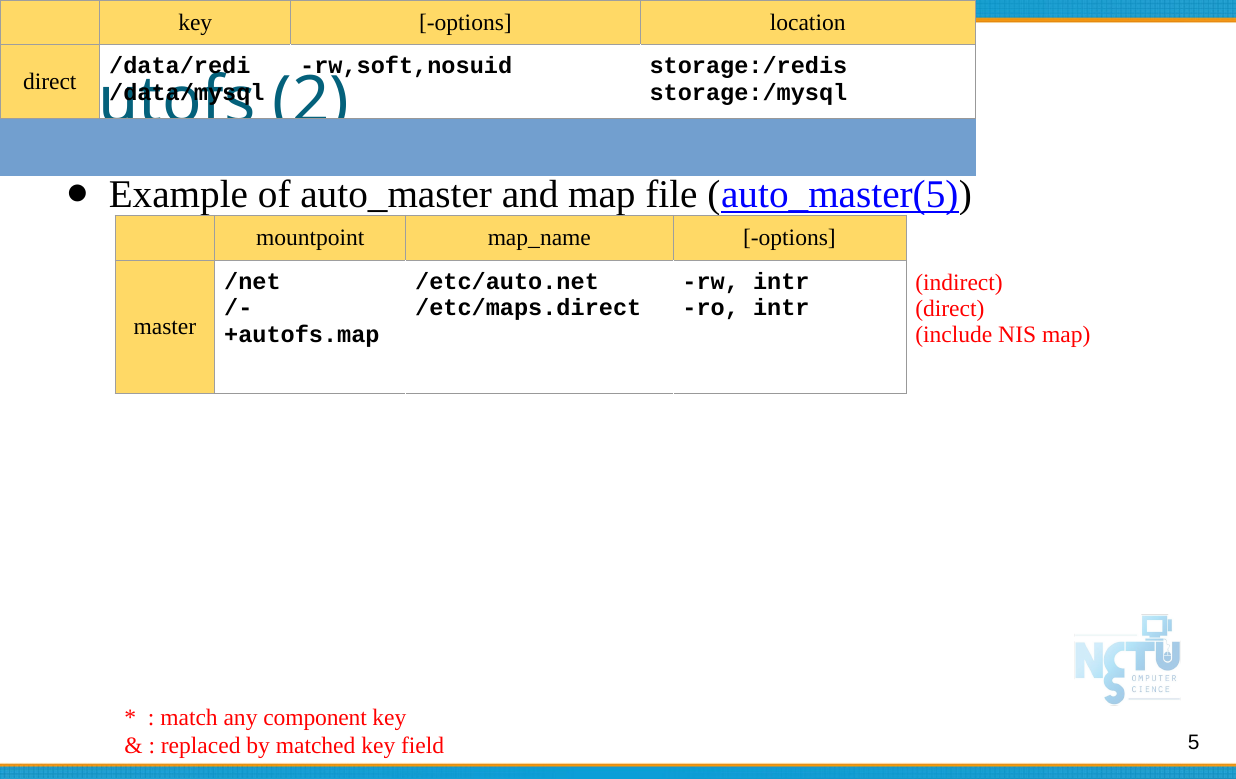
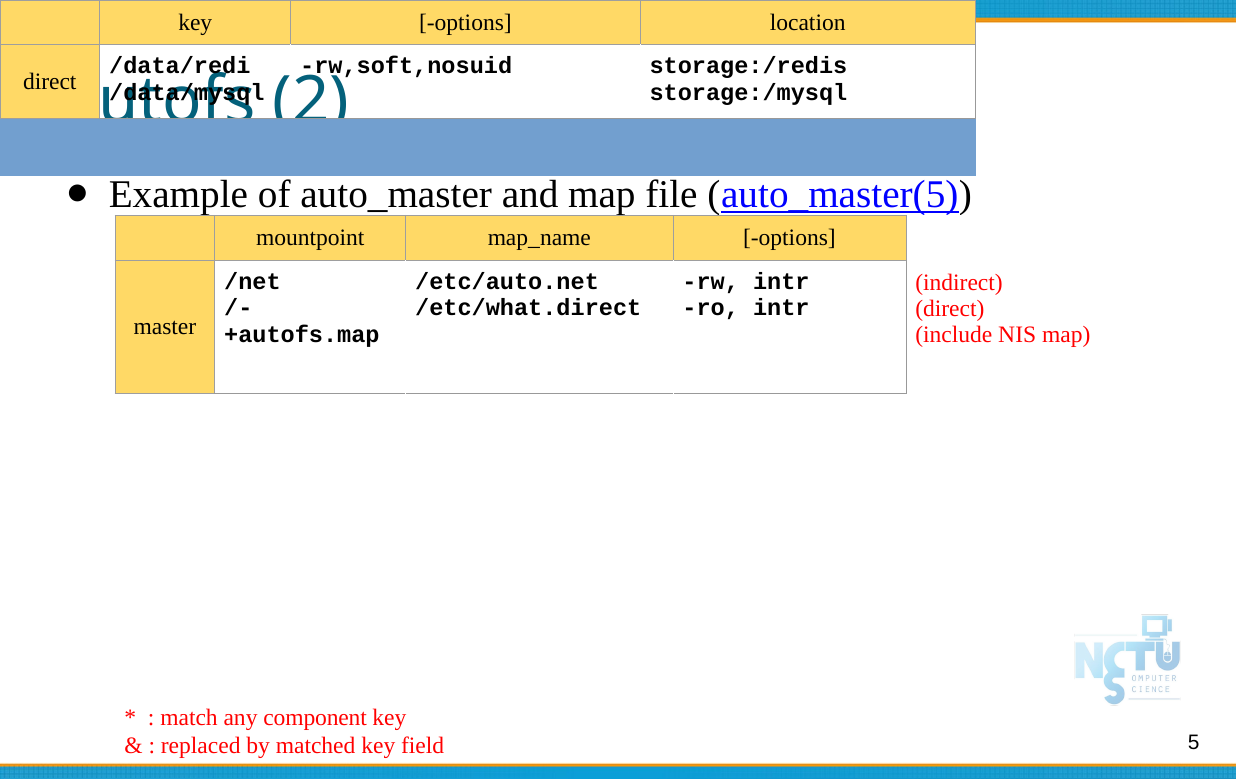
/etc/maps.direct: /etc/maps.direct -> /etc/what.direct (528, 308)
